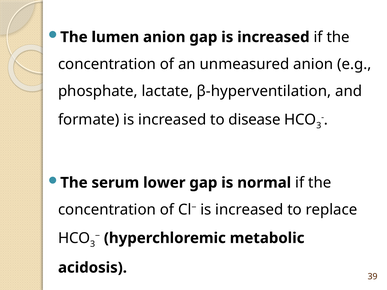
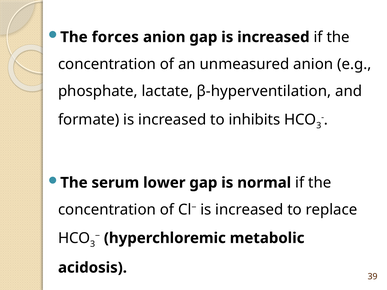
lumen: lumen -> forces (115, 37)
disease: disease -> inhibits (254, 120)
